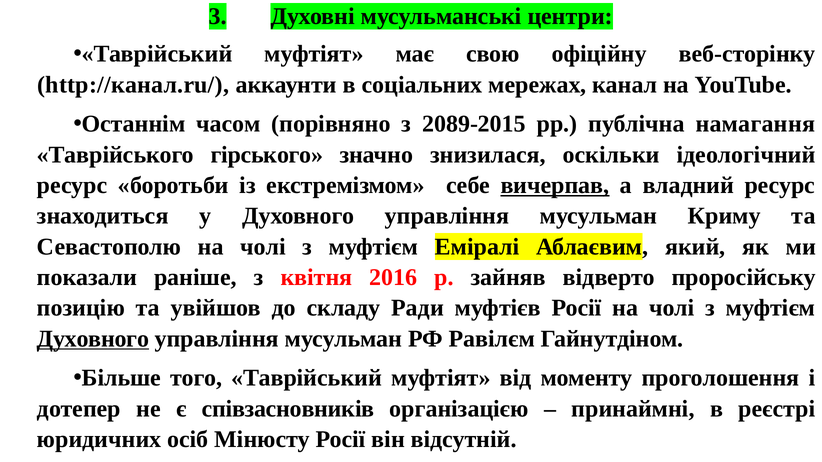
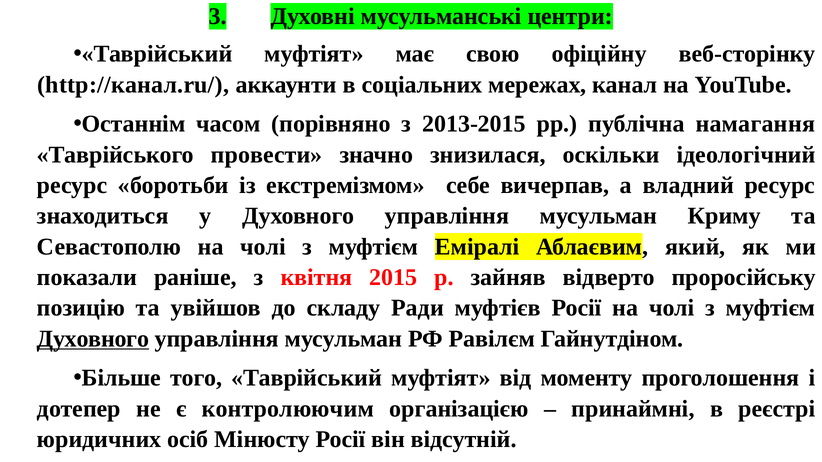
2089-2015: 2089-2015 -> 2013-2015 (474, 124)
гірського: гірського -> провести (267, 155)
вичерпав underline: present -> none (555, 185)
2016: 2016 -> 2015 (393, 278)
співзасновників: співзасновників -> контролюючим (288, 409)
